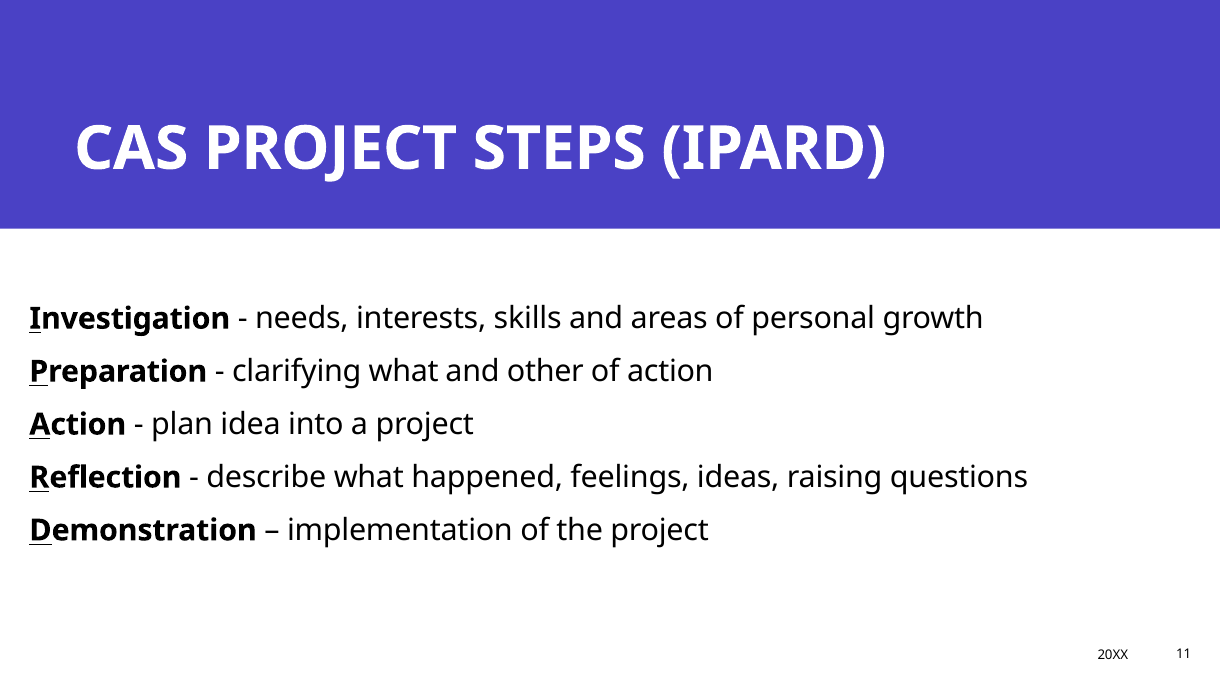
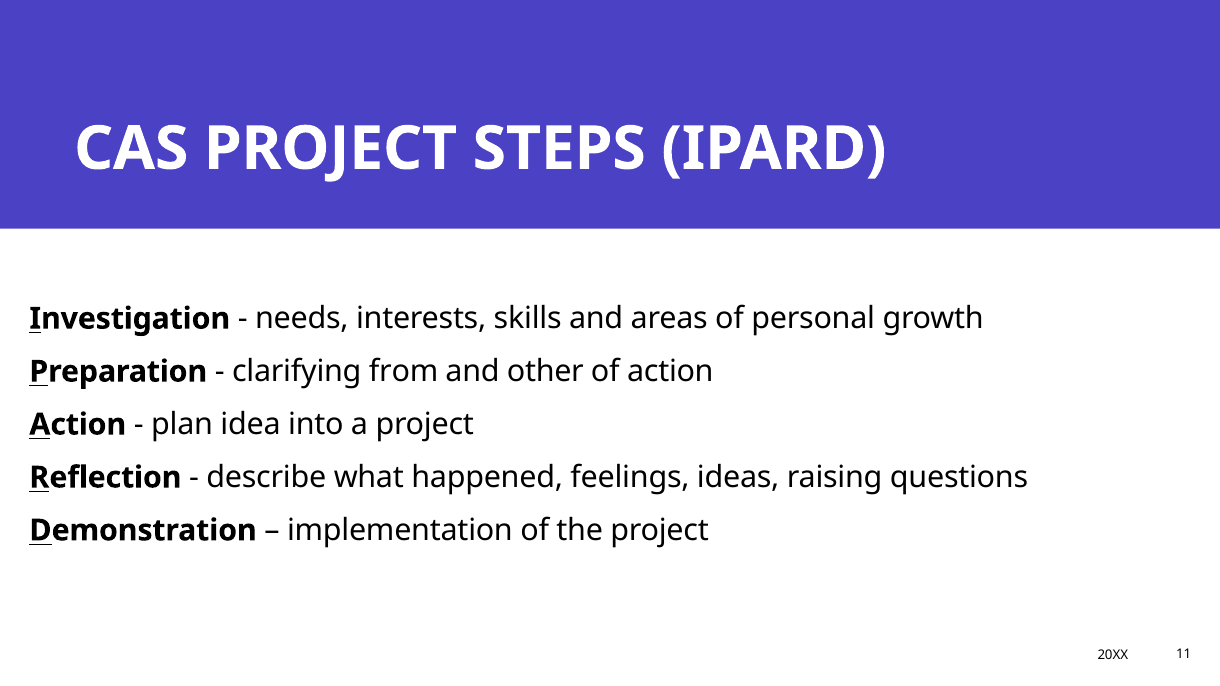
clarifying what: what -> from (404, 372)
